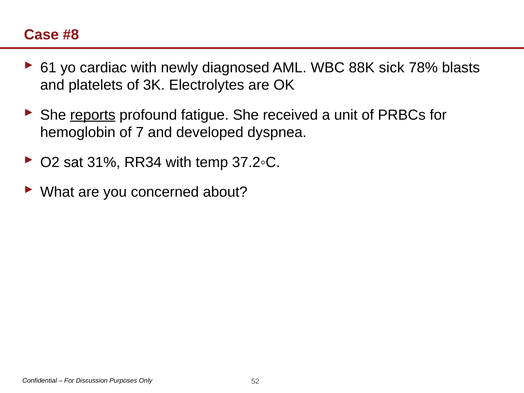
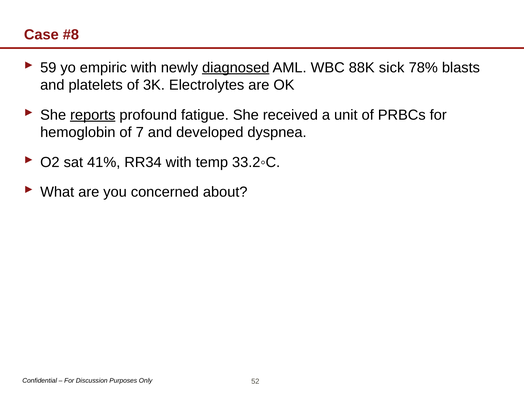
61: 61 -> 59 (48, 68)
cardiac: cardiac -> empiric (103, 68)
diagnosed underline: none -> present (236, 68)
31%: 31% -> 41% (104, 162)
37.2◦C: 37.2◦C -> 33.2◦C (256, 162)
